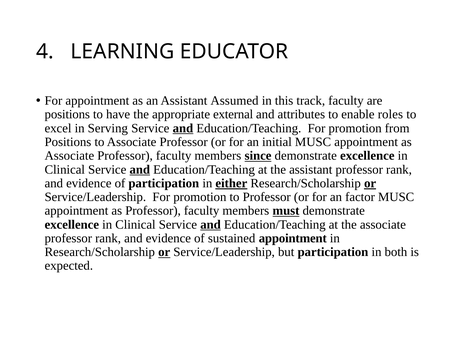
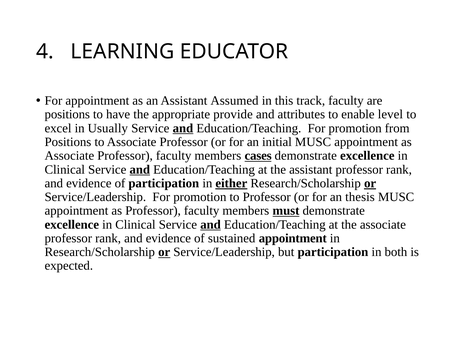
external: external -> provide (233, 114)
roles: roles -> level (390, 114)
Serving: Serving -> Usually (108, 128)
since: since -> cases (258, 155)
factor: factor -> thesis (360, 197)
